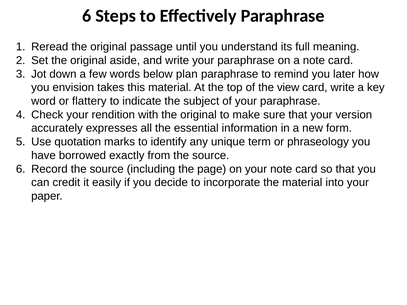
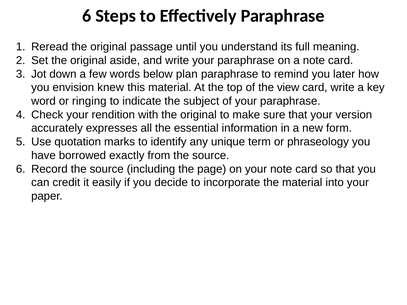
takes: takes -> knew (111, 88)
flattery: flattery -> ringing (89, 101)
